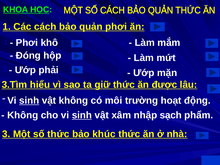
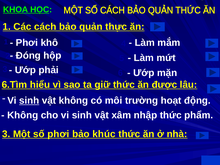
quản phơi: phơi -> thực (116, 27)
3.Tìm: 3.Tìm -> 6.Tìm (14, 85)
sinh underline: present -> none (82, 115)
nhập sạch: sạch -> thức (171, 115)
số thức: thức -> phơi (58, 134)
